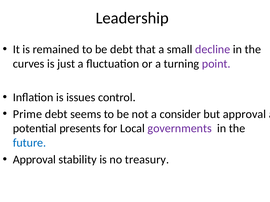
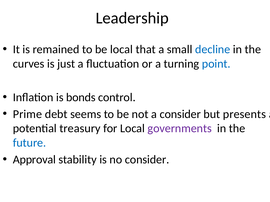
be debt: debt -> local (121, 49)
decline colour: purple -> blue (213, 49)
point colour: purple -> blue (216, 64)
issues: issues -> bonds (81, 98)
but approval: approval -> presents (244, 114)
presents: presents -> treasury (80, 129)
no treasury: treasury -> consider (147, 160)
